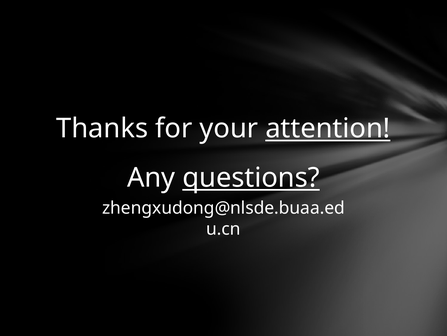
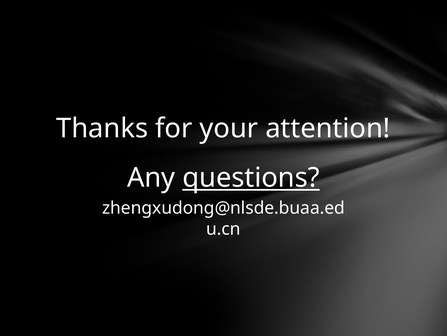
attention underline: present -> none (328, 128)
